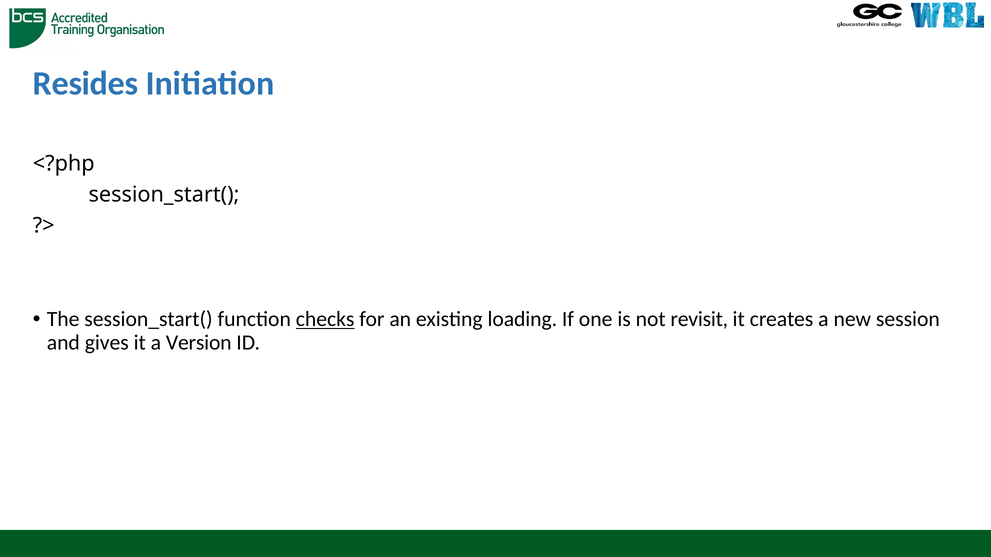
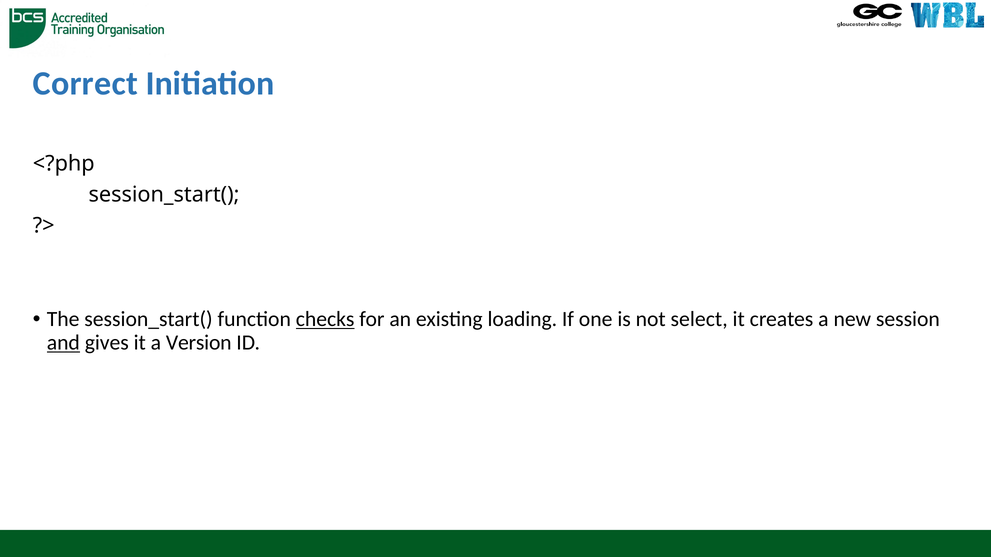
Resides: Resides -> Correct (85, 83)
revisit: revisit -> select (699, 319)
and underline: none -> present (63, 343)
